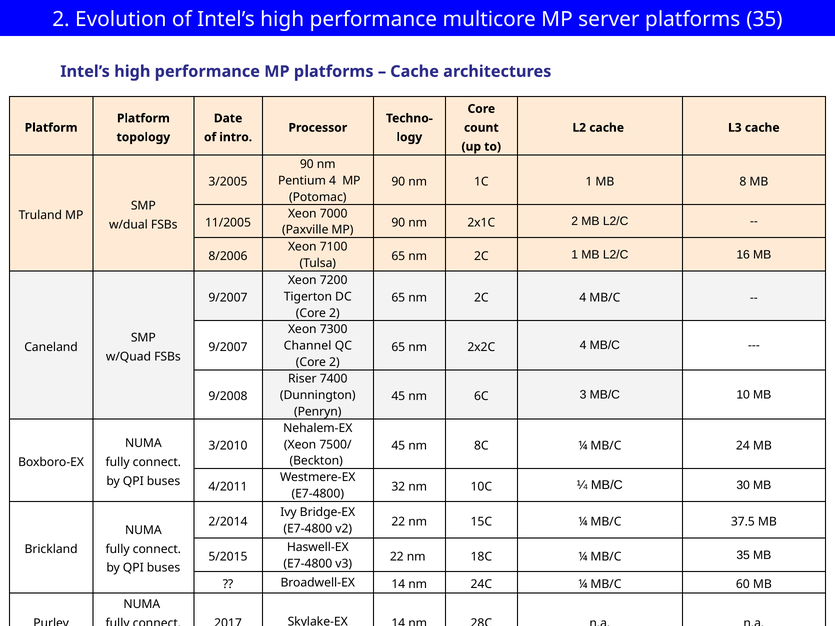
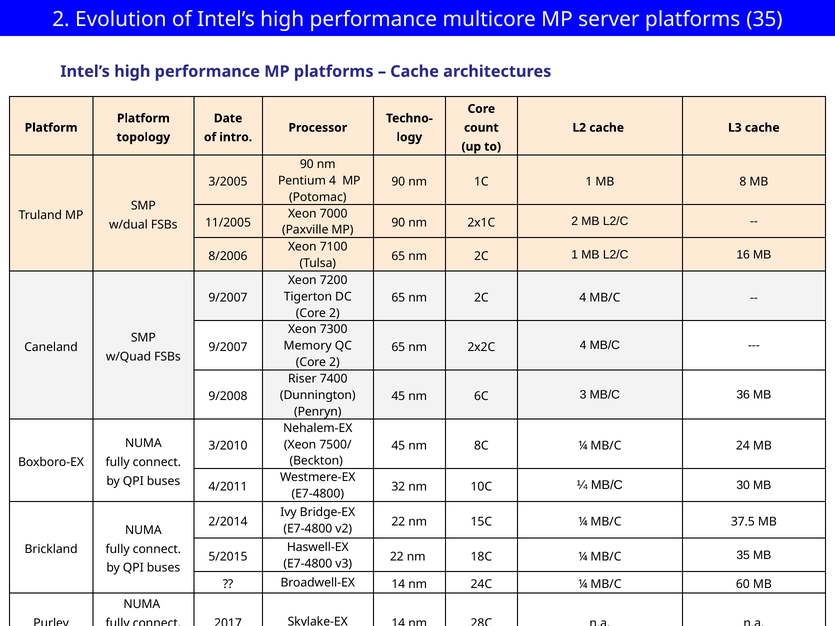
Channel: Channel -> Memory (308, 346)
10: 10 -> 36 (743, 395)
